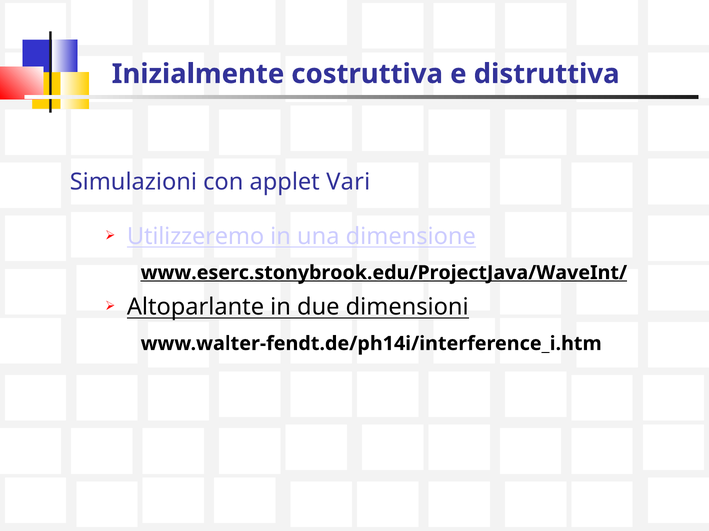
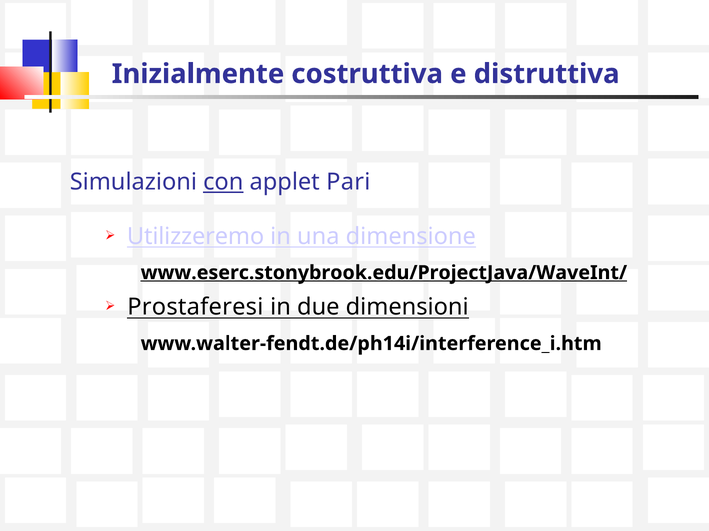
con underline: none -> present (223, 182)
Vari: Vari -> Pari (348, 182)
Altoparlante: Altoparlante -> Prostaferesi (195, 308)
